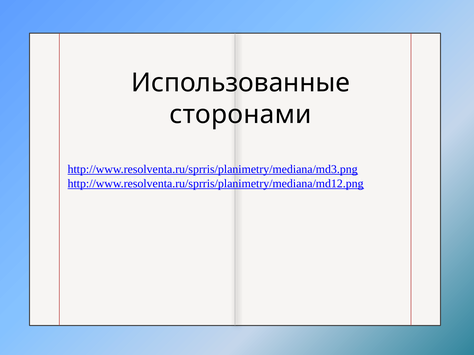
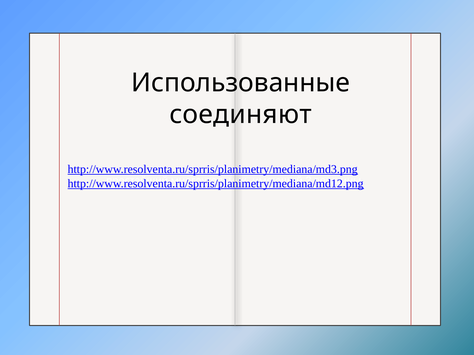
сторонами: сторонами -> соединяют (241, 114)
